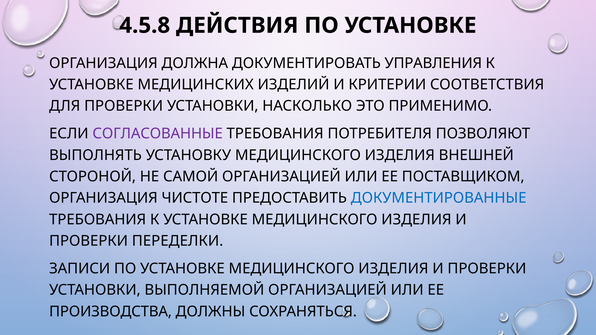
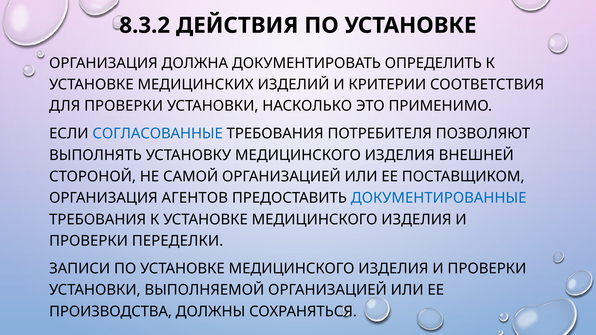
4.5.8: 4.5.8 -> 8.3.2 (145, 25)
УПРАВЛЕНИЯ: УПРАВЛЕНИЯ -> ОПРЕДЕЛИТЬ (433, 63)
СОГЛАСОВАННЫЕ colour: purple -> blue (158, 134)
ЧИСТОТЕ: ЧИСТОТЕ -> АГЕНТОВ (195, 198)
